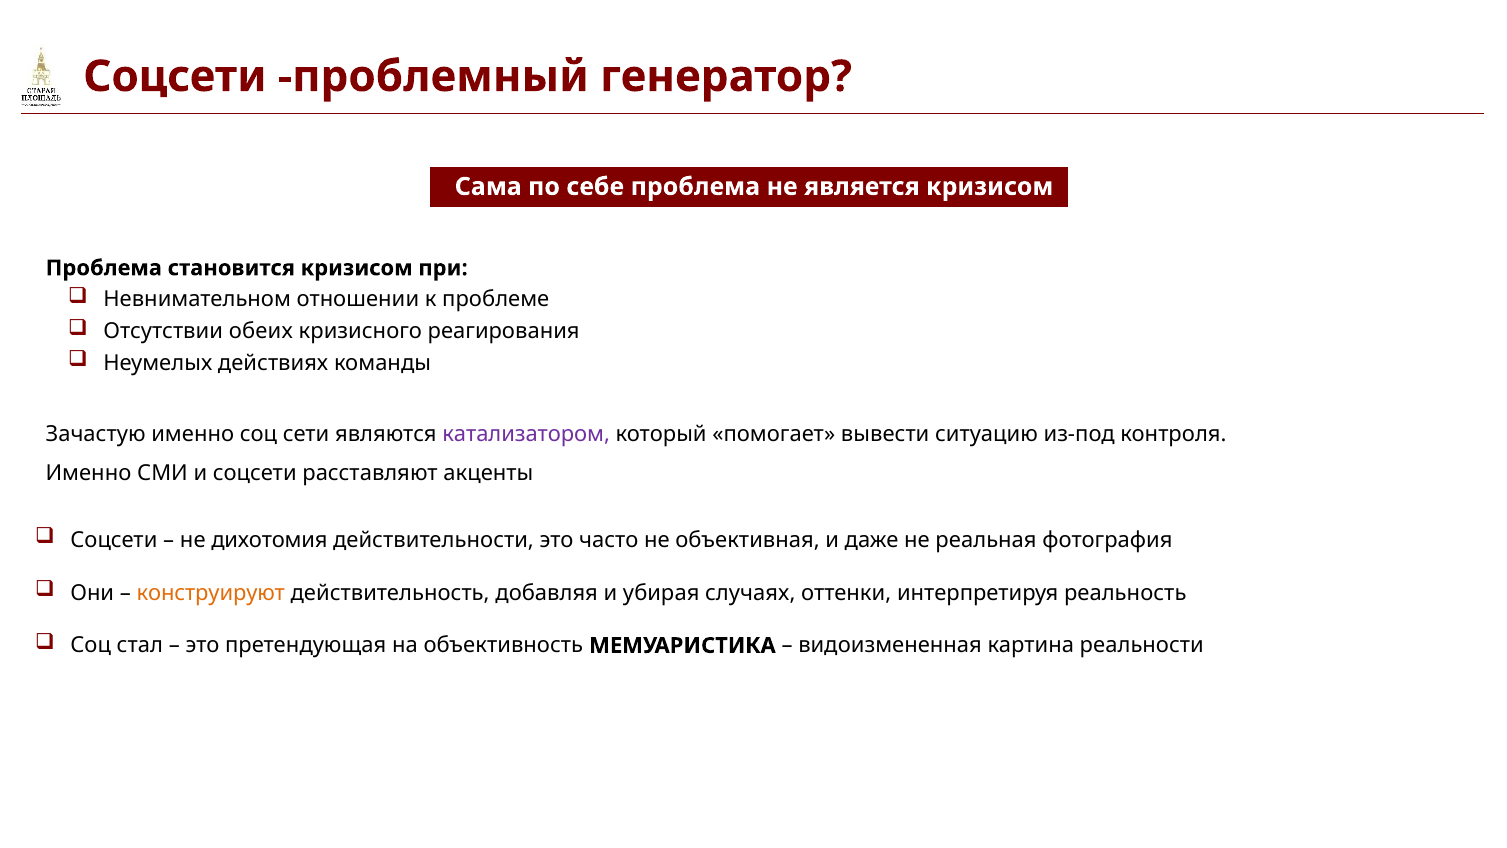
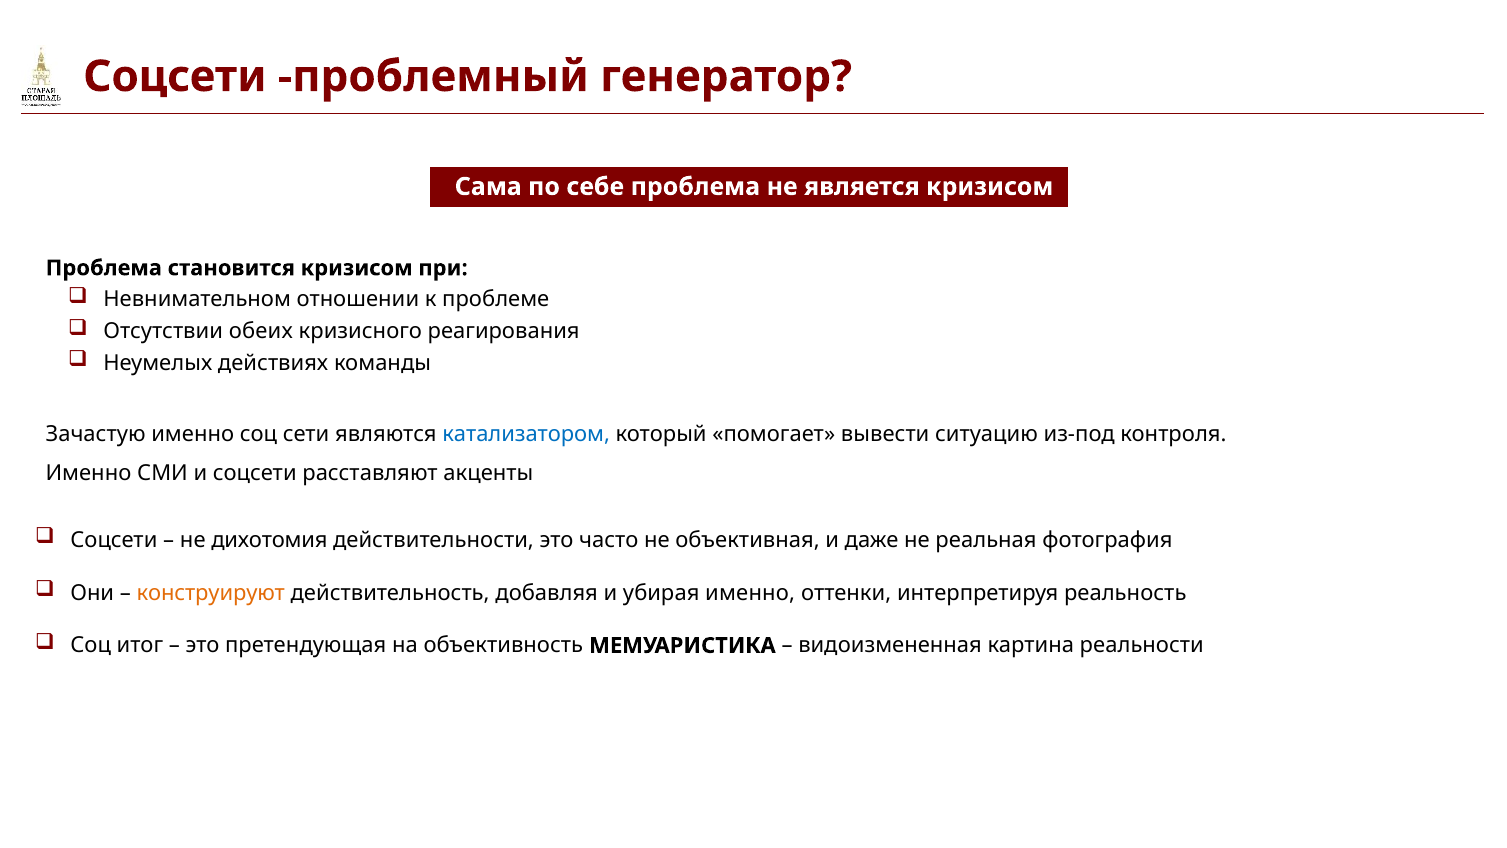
катализатором colour: purple -> blue (526, 434)
убирая случаях: случаях -> именно (750, 593)
стал: стал -> итог (140, 645)
